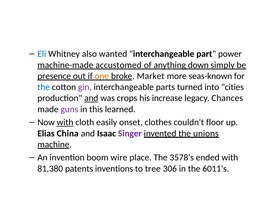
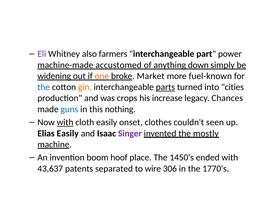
Eli colour: blue -> purple (42, 54)
wanted: wanted -> farmers (113, 54)
presence: presence -> widening (54, 76)
seas-known: seas-known -> fuel-known (210, 76)
gin colour: purple -> orange (85, 87)
parts underline: none -> present (165, 87)
and underline: present -> none (91, 98)
guns colour: purple -> blue (69, 109)
learned: learned -> nothing (120, 109)
floor: floor -> seen (215, 122)
Elias China: China -> Easily (68, 133)
unions: unions -> mostly (206, 133)
wire: wire -> hoof (119, 157)
3578's: 3578's -> 1450's (182, 157)
81,380: 81,380 -> 43,637 (50, 168)
inventions: inventions -> separated (114, 168)
tree: tree -> wire (153, 168)
6011's: 6011's -> 1770's (216, 168)
